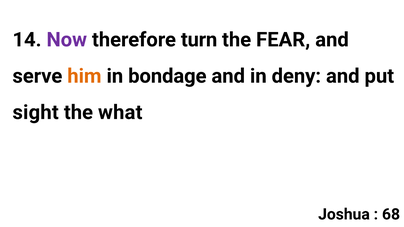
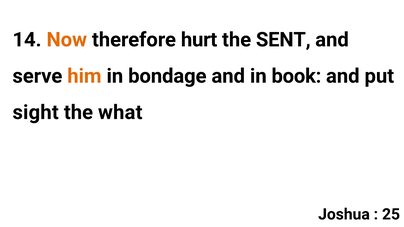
Now colour: purple -> orange (67, 40)
turn: turn -> hurt (199, 40)
FEAR: FEAR -> SENT (283, 40)
deny: deny -> book (296, 76)
68: 68 -> 25 (391, 215)
